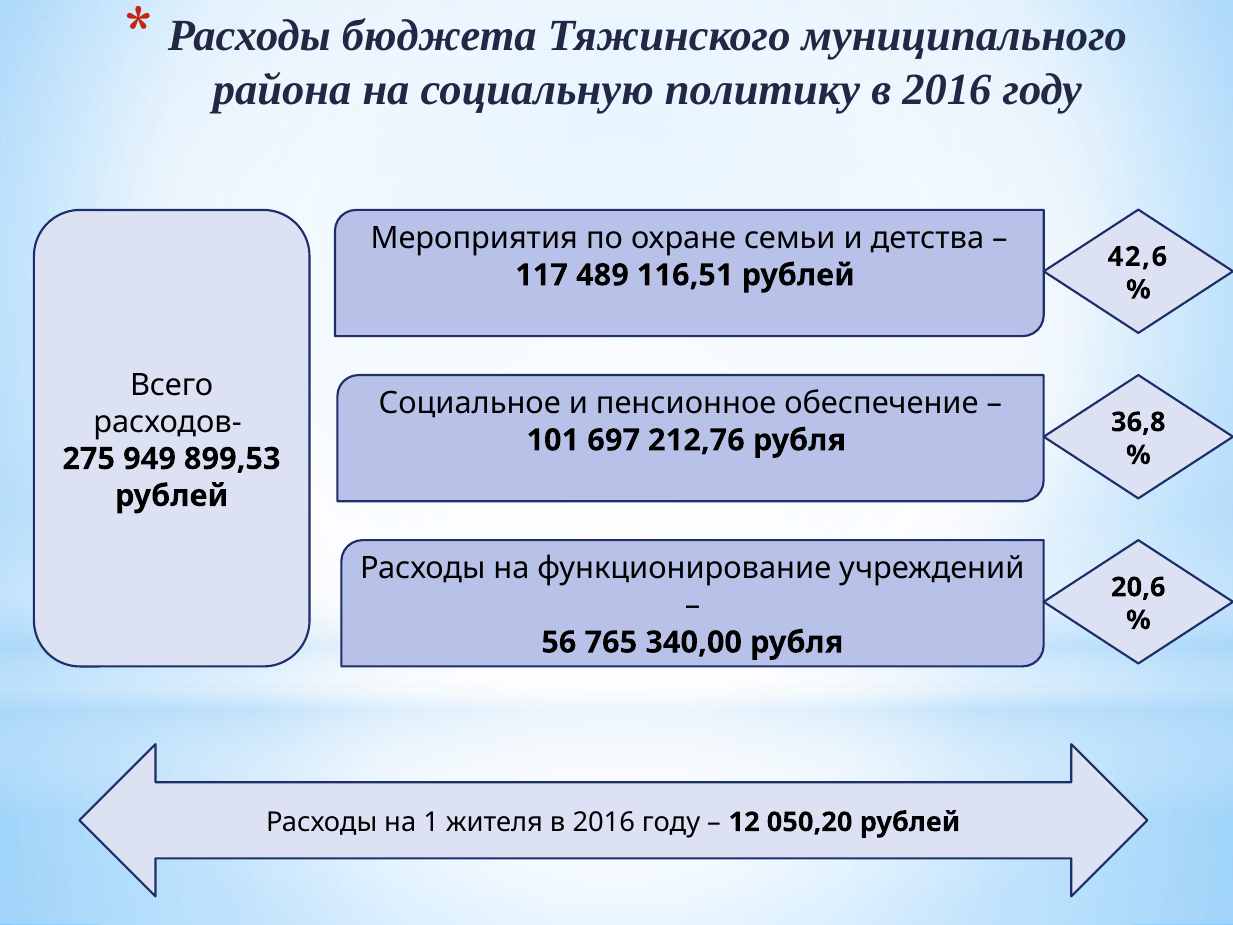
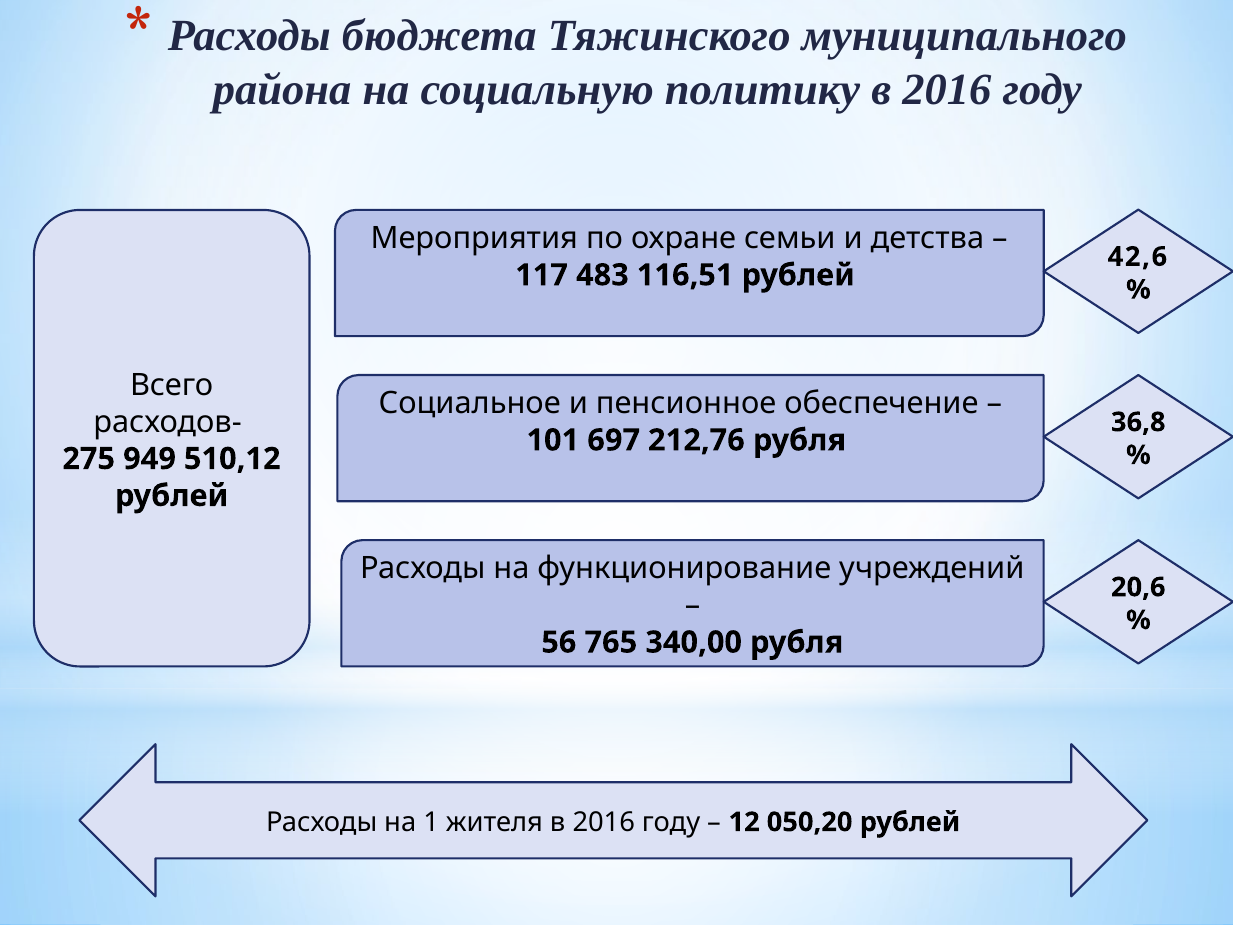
489: 489 -> 483 (602, 275)
899,53: 899,53 -> 510,12 (232, 459)
